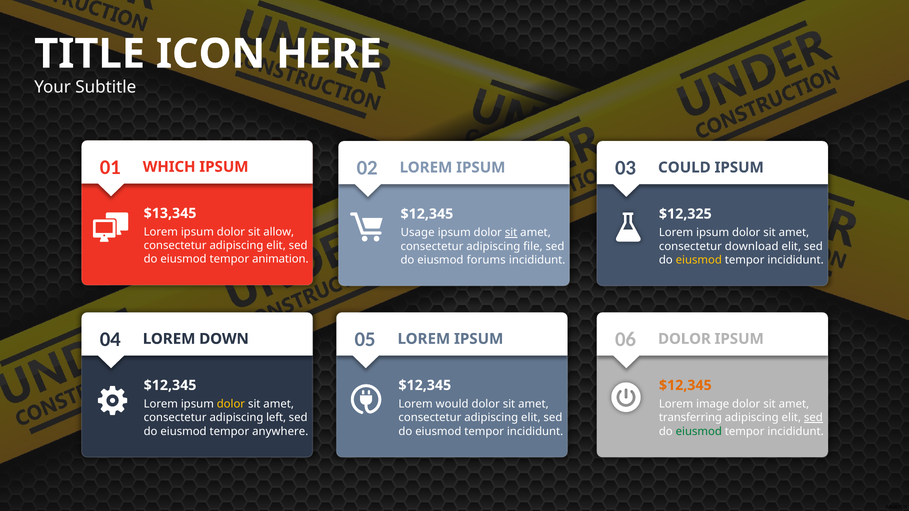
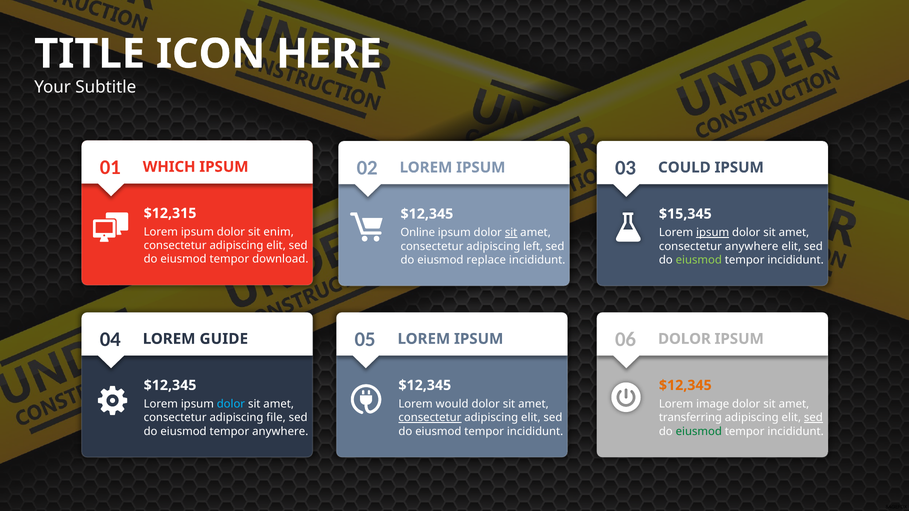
$13,345: $13,345 -> $12,315 (170, 213)
$12,325: $12,325 -> $15,345 (685, 214)
allow: allow -> enim (279, 232)
Usage: Usage -> Online (418, 233)
ipsum underline: none -> present (713, 233)
file: file -> left (533, 246)
consectetur download: download -> anywhere (752, 246)
animation: animation -> download (280, 259)
forums: forums -> replace (486, 260)
eiusmod colour: yellow -> light green (699, 260)
DOWN: DOWN -> GUIDE (224, 339)
dolor colour: yellow -> light blue (231, 404)
left: left -> file (276, 418)
consectetur underline: none -> present (430, 418)
